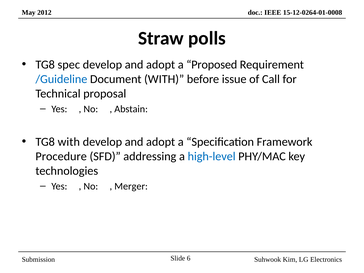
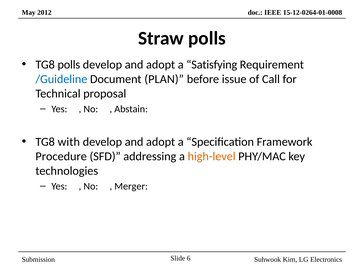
TG8 spec: spec -> polls (69, 65)
Proposed: Proposed -> Satisfying (212, 65)
Document WITH: WITH -> PLAN (164, 79)
high-level colour: blue -> orange (212, 156)
